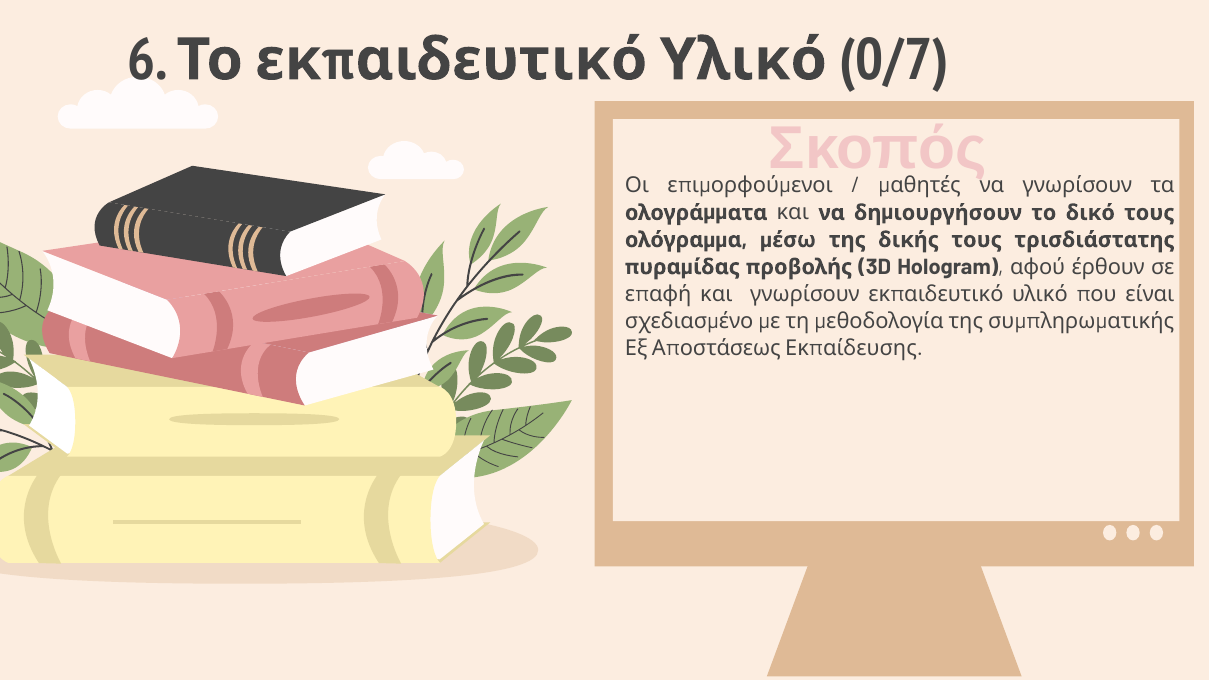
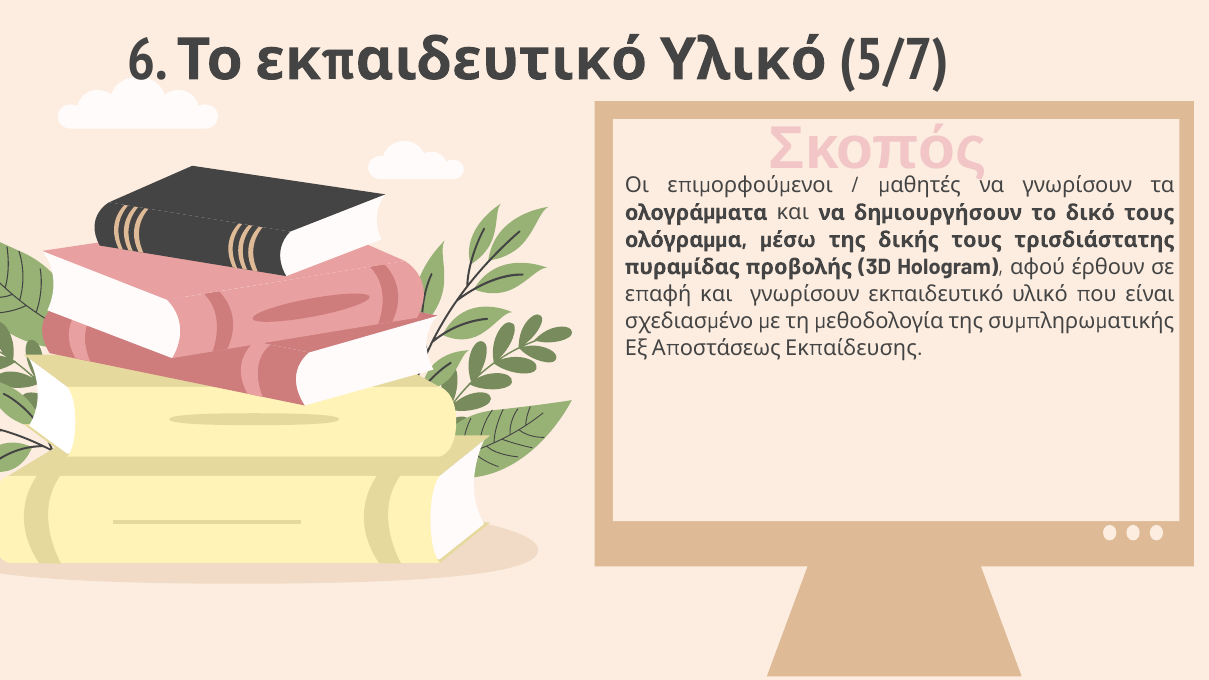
0/7: 0/7 -> 5/7 (894, 60)
